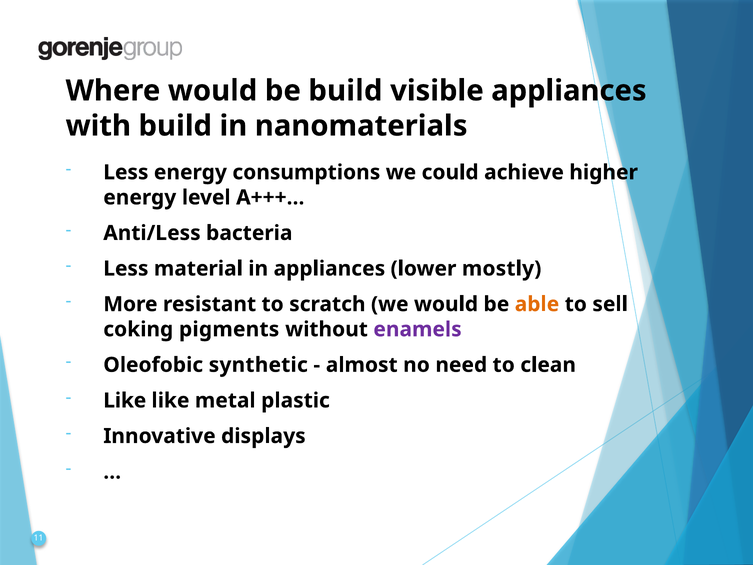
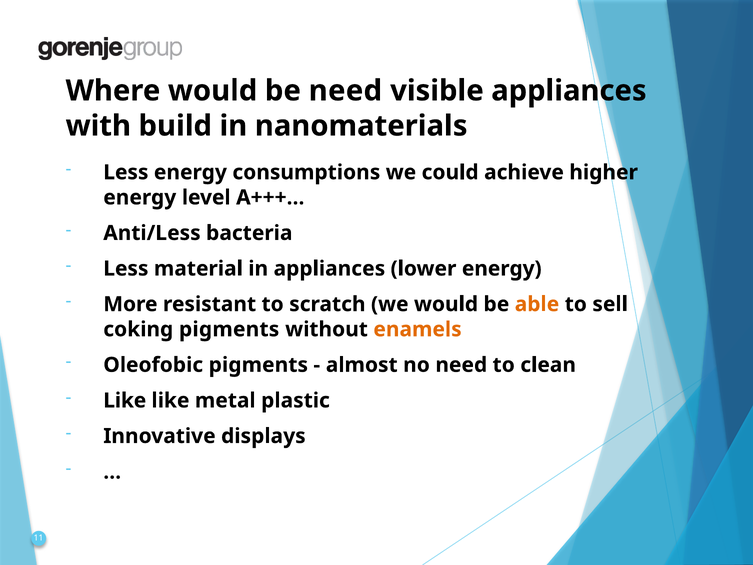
be build: build -> need (345, 91)
lower mostly: mostly -> energy (502, 269)
enamels colour: purple -> orange (418, 329)
Oleofobic synthetic: synthetic -> pigments (258, 365)
